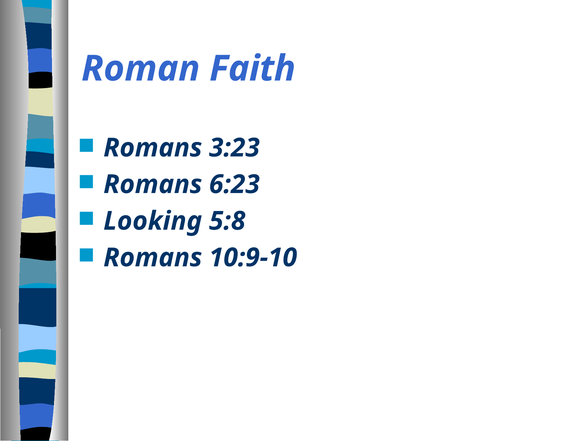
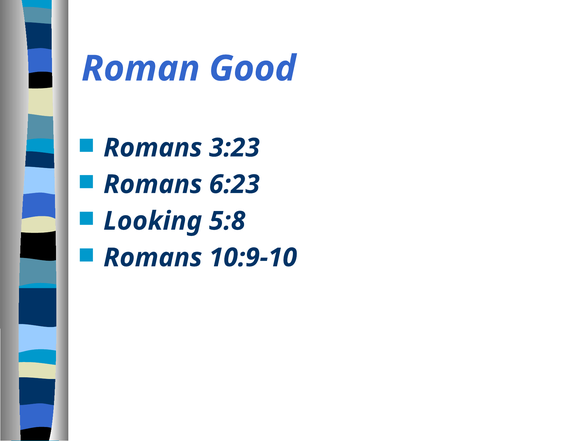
Faith: Faith -> Good (253, 69)
